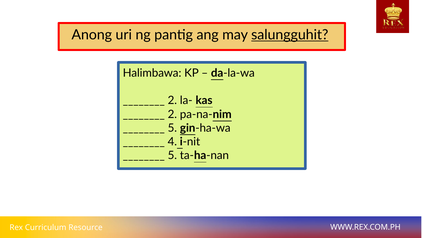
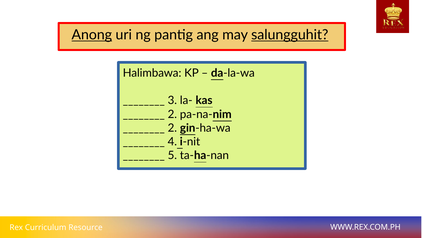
Anong underline: none -> present (92, 35)
2: 2 -> 3 (172, 100)
5: 5 -> 2 (172, 128)
